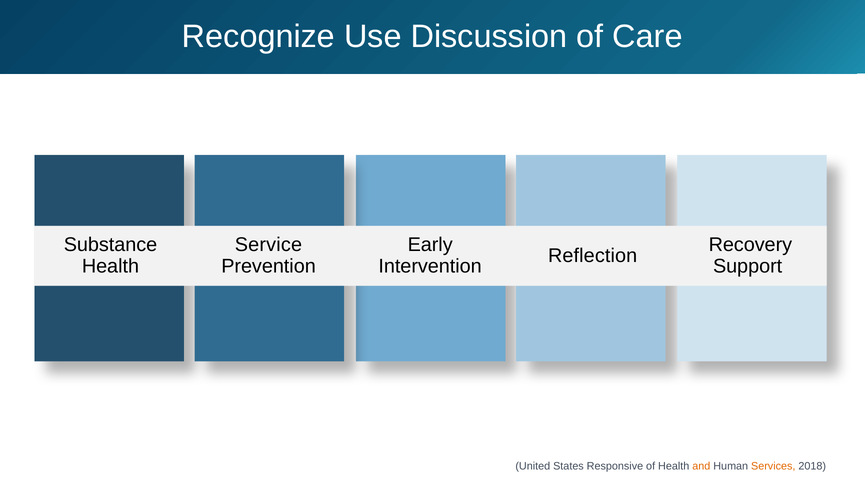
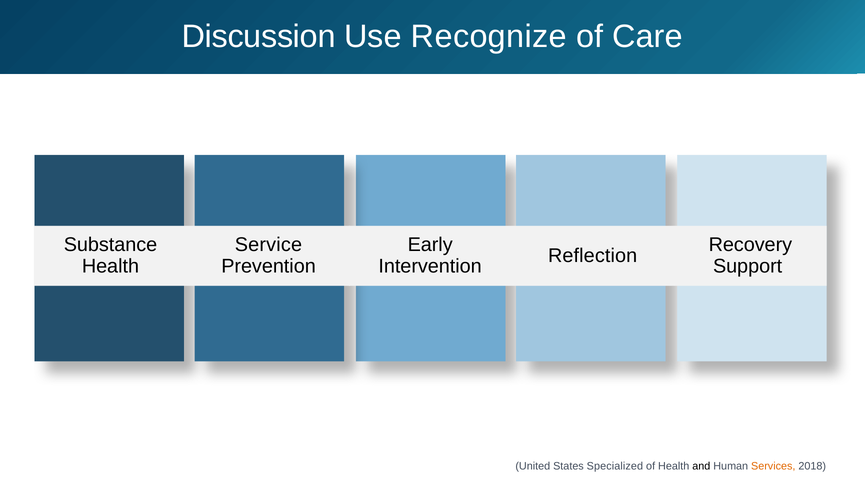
Recognize: Recognize -> Discussion (259, 36)
Discussion: Discussion -> Recognize (489, 36)
Responsive: Responsive -> Specialized (615, 467)
and colour: orange -> black (701, 467)
